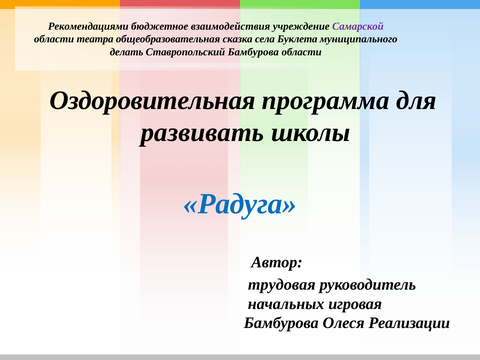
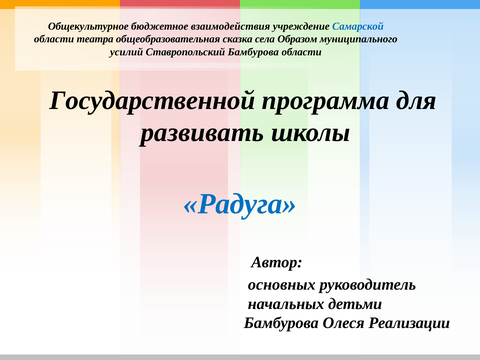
Рекомендациями: Рекомендациями -> Общекультурное (88, 26)
Самарской colour: purple -> blue (358, 26)
Буклета: Буклета -> Образом (297, 39)
делать: делать -> усилий (127, 52)
Оздоровительная: Оздоровительная -> Государственной (152, 100)
трудовая: трудовая -> основных (282, 285)
игровая: игровая -> детьми (355, 304)
